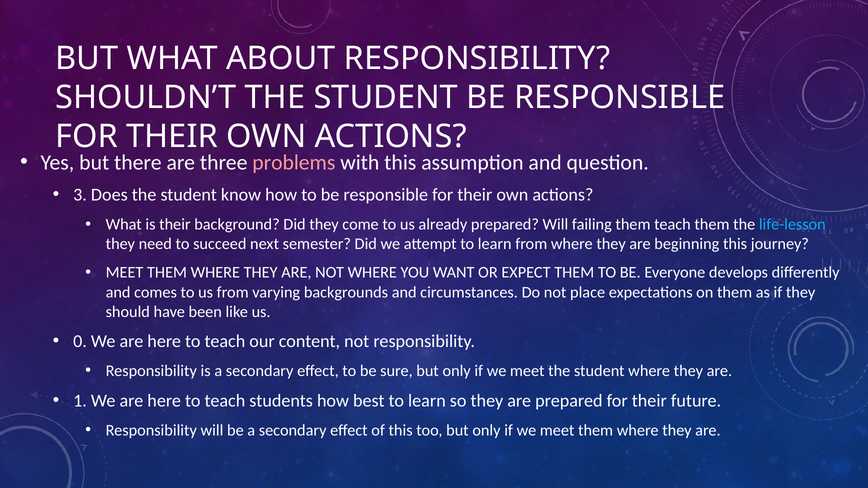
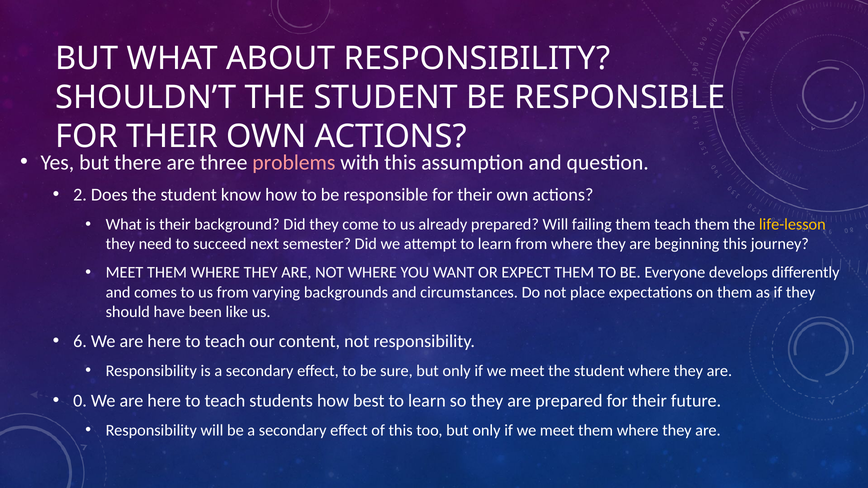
3: 3 -> 2 (80, 195)
life-lesson colour: light blue -> yellow (792, 225)
0: 0 -> 6 (80, 342)
1: 1 -> 0 (80, 401)
